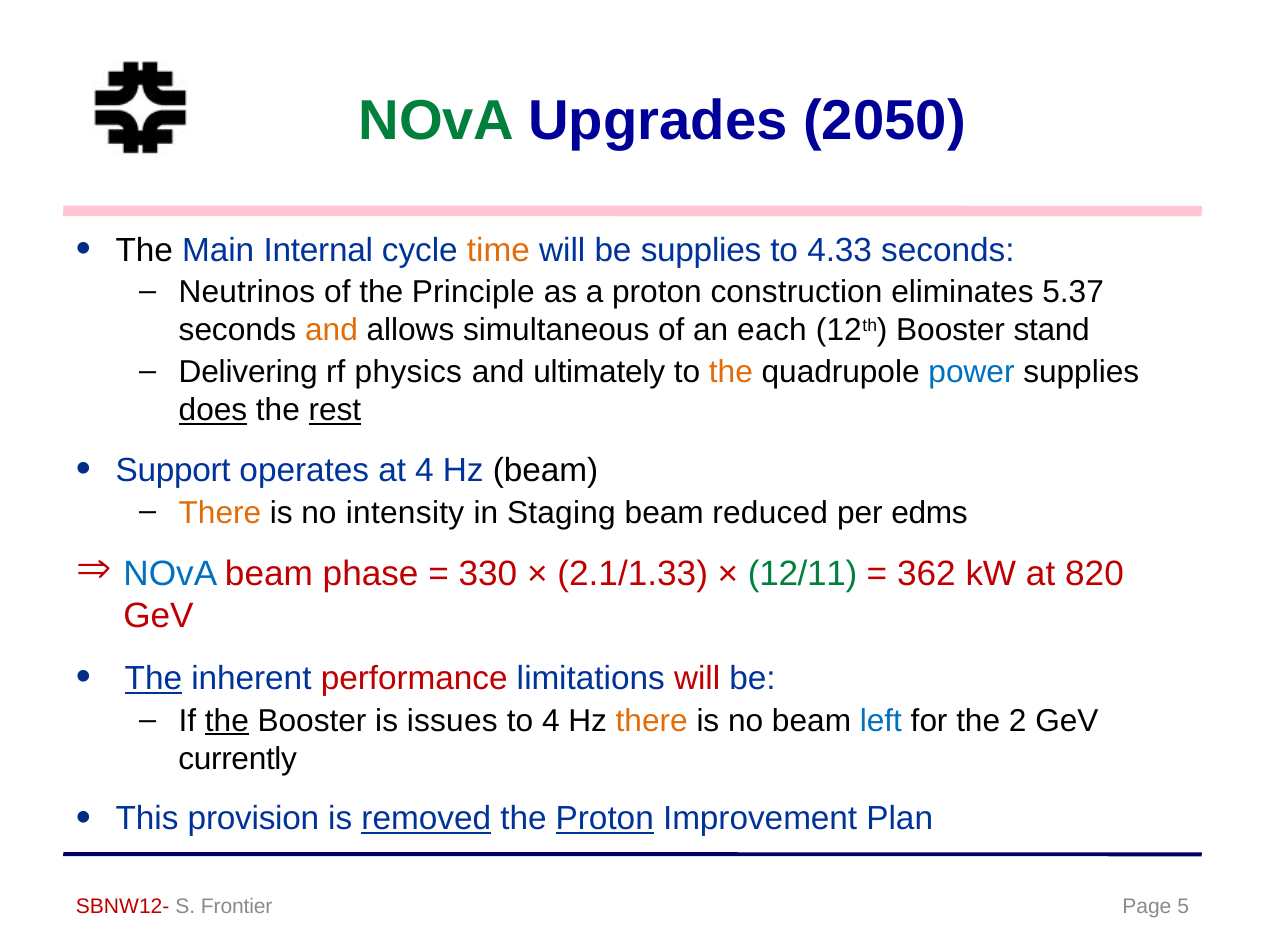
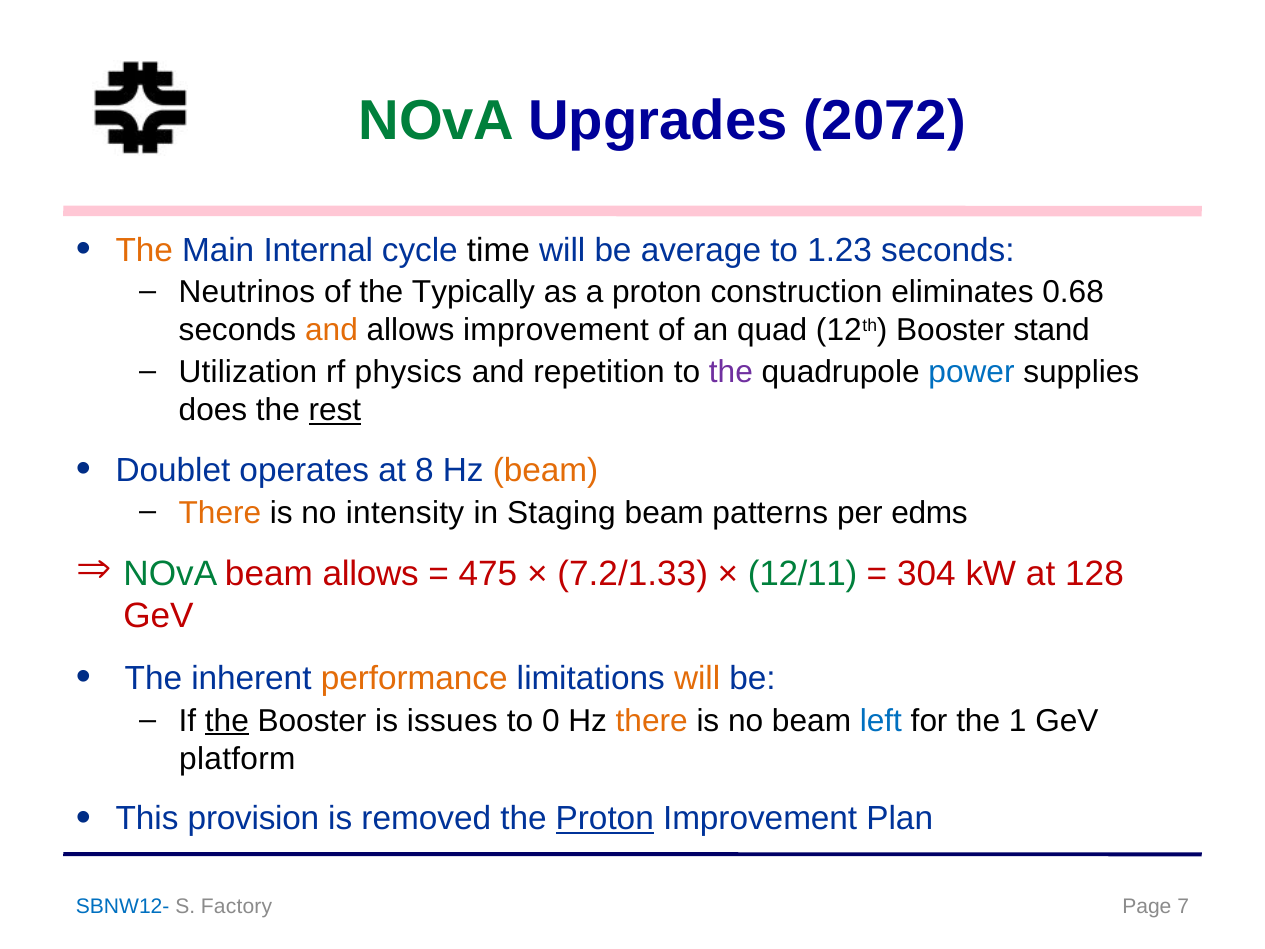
2050: 2050 -> 2072 (884, 121)
The colour: black -> orange (144, 250)
time colour: orange -> black (498, 250)
be supplies: supplies -> average (701, 250)
4.33: 4.33 -> 1.23 (840, 250)
Principle: Principle -> Typically (473, 292)
5.37: 5.37 -> 0.68 (1073, 292)
allows simultaneous: simultaneous -> improvement (556, 330)
each: each -> quad (772, 330)
Delivering: Delivering -> Utilization (248, 372)
ultimately: ultimately -> repetition (599, 372)
the colour: orange -> purple (731, 372)
does underline: present -> none (213, 410)
Support: Support -> Doublet (173, 470)
at 4: 4 -> 8 (424, 470)
beam colour: black -> orange (546, 470)
reduced: reduced -> patterns (770, 512)
NOvA colour: blue -> green (170, 574)
beam phase: phase -> allows (371, 574)
330: 330 -> 475 (488, 574)
2.1/1.33: 2.1/1.33 -> 7.2/1.33 (633, 574)
362: 362 -> 304 (926, 574)
820: 820 -> 128 (1094, 574)
The underline: present -> none (153, 678)
performance colour: red -> orange (414, 678)
will colour: red -> orange (697, 678)
to 4: 4 -> 0 (551, 720)
2: 2 -> 1 (1018, 720)
currently: currently -> platform (237, 758)
removed underline: present -> none (426, 819)
SBNW12- colour: red -> blue (123, 906)
Frontier: Frontier -> Factory (237, 906)
5: 5 -> 7 (1183, 906)
